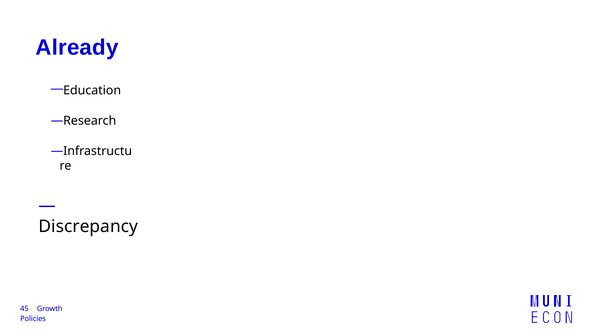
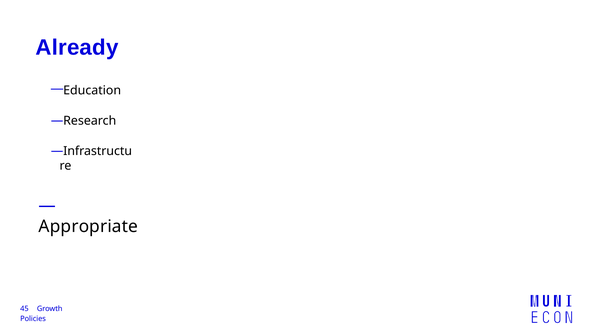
Discrepancy: Discrepancy -> Appropriate (88, 226)
